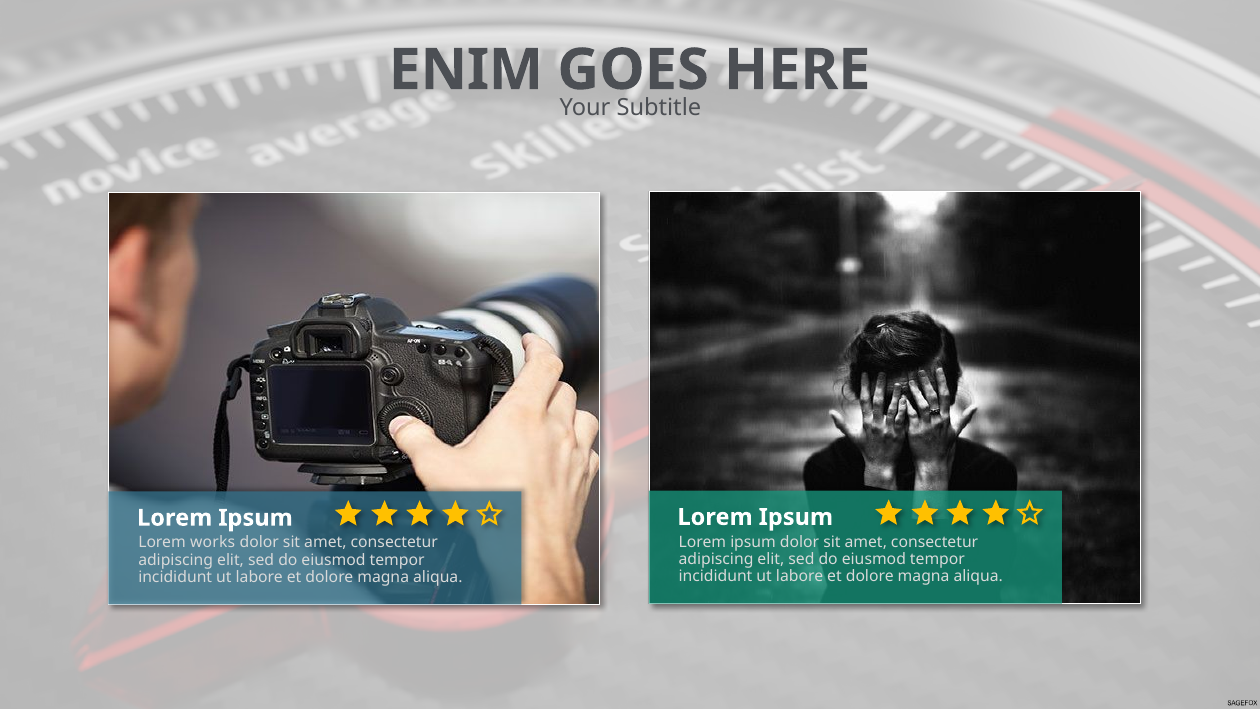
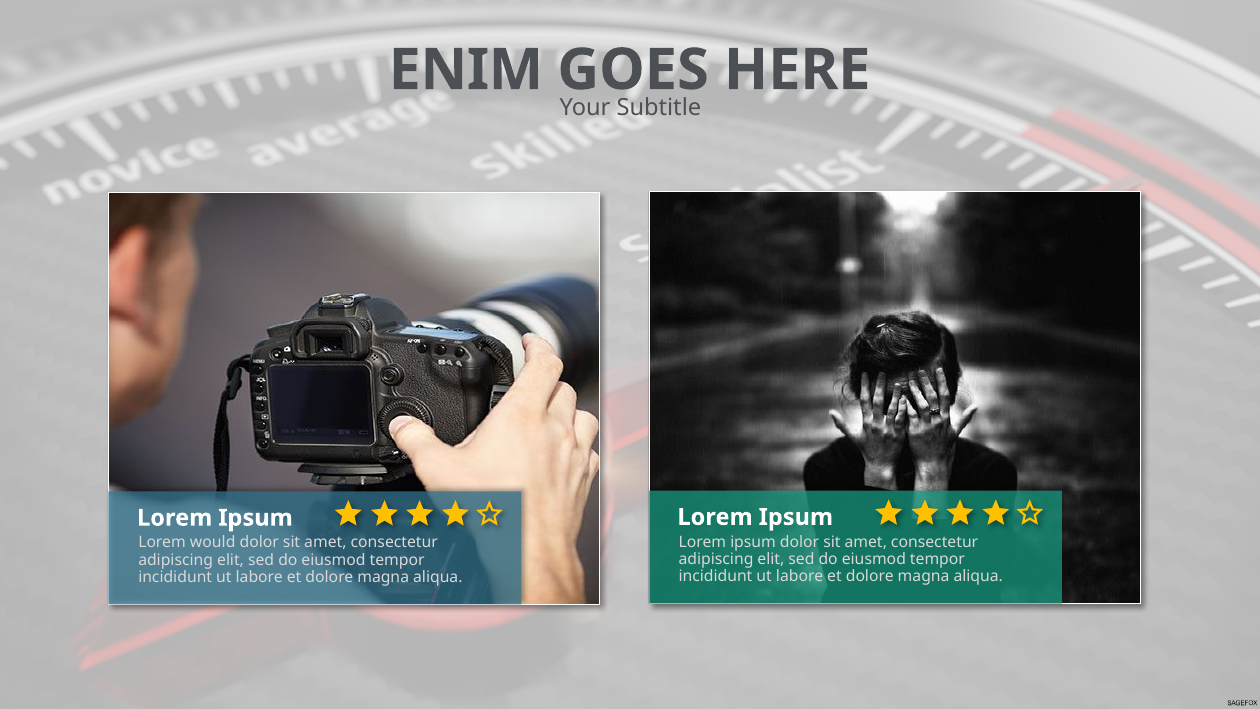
works: works -> would (213, 543)
